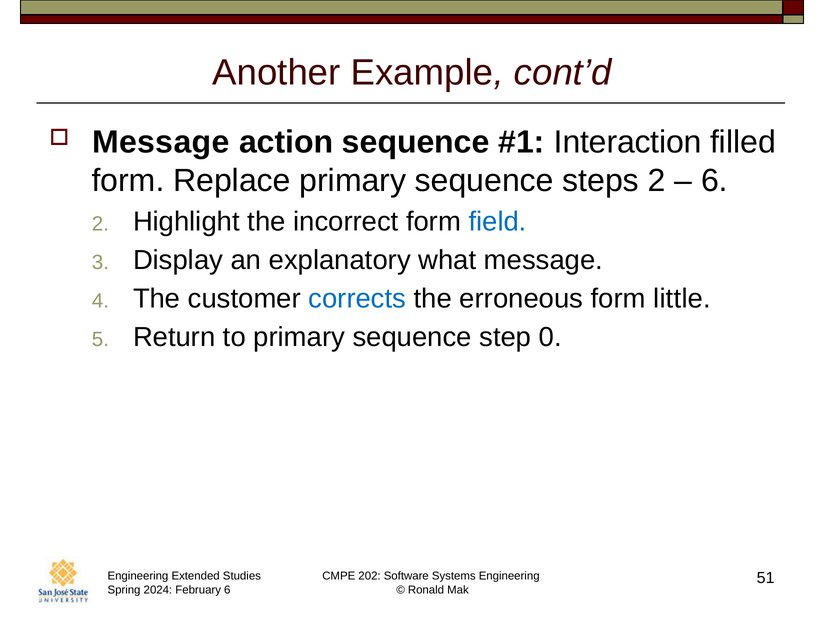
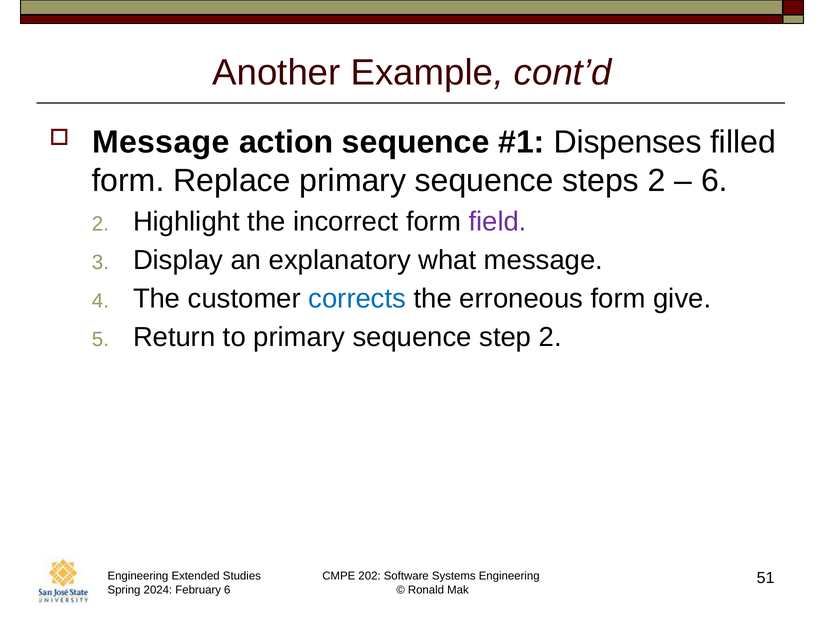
Interaction: Interaction -> Dispenses (628, 142)
field colour: blue -> purple (498, 222)
little: little -> give (682, 299)
step 0: 0 -> 2 (550, 337)
